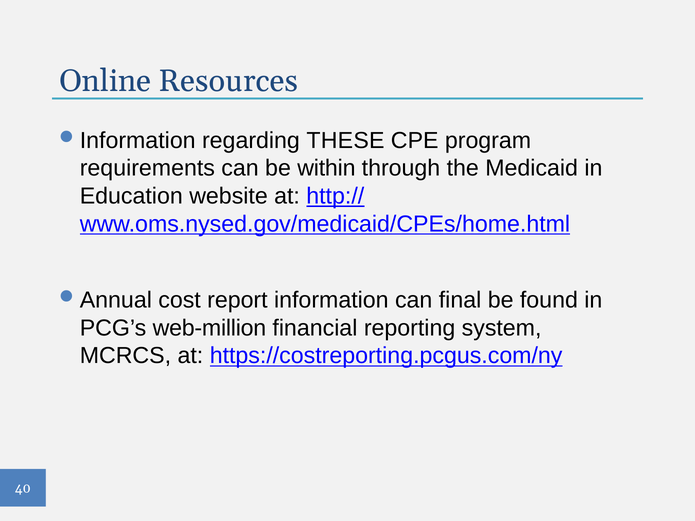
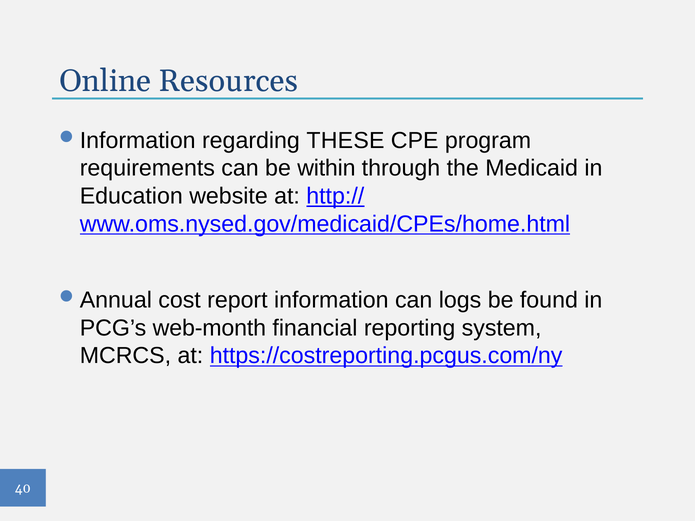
final: final -> logs (460, 300)
web-million: web-million -> web-month (209, 328)
